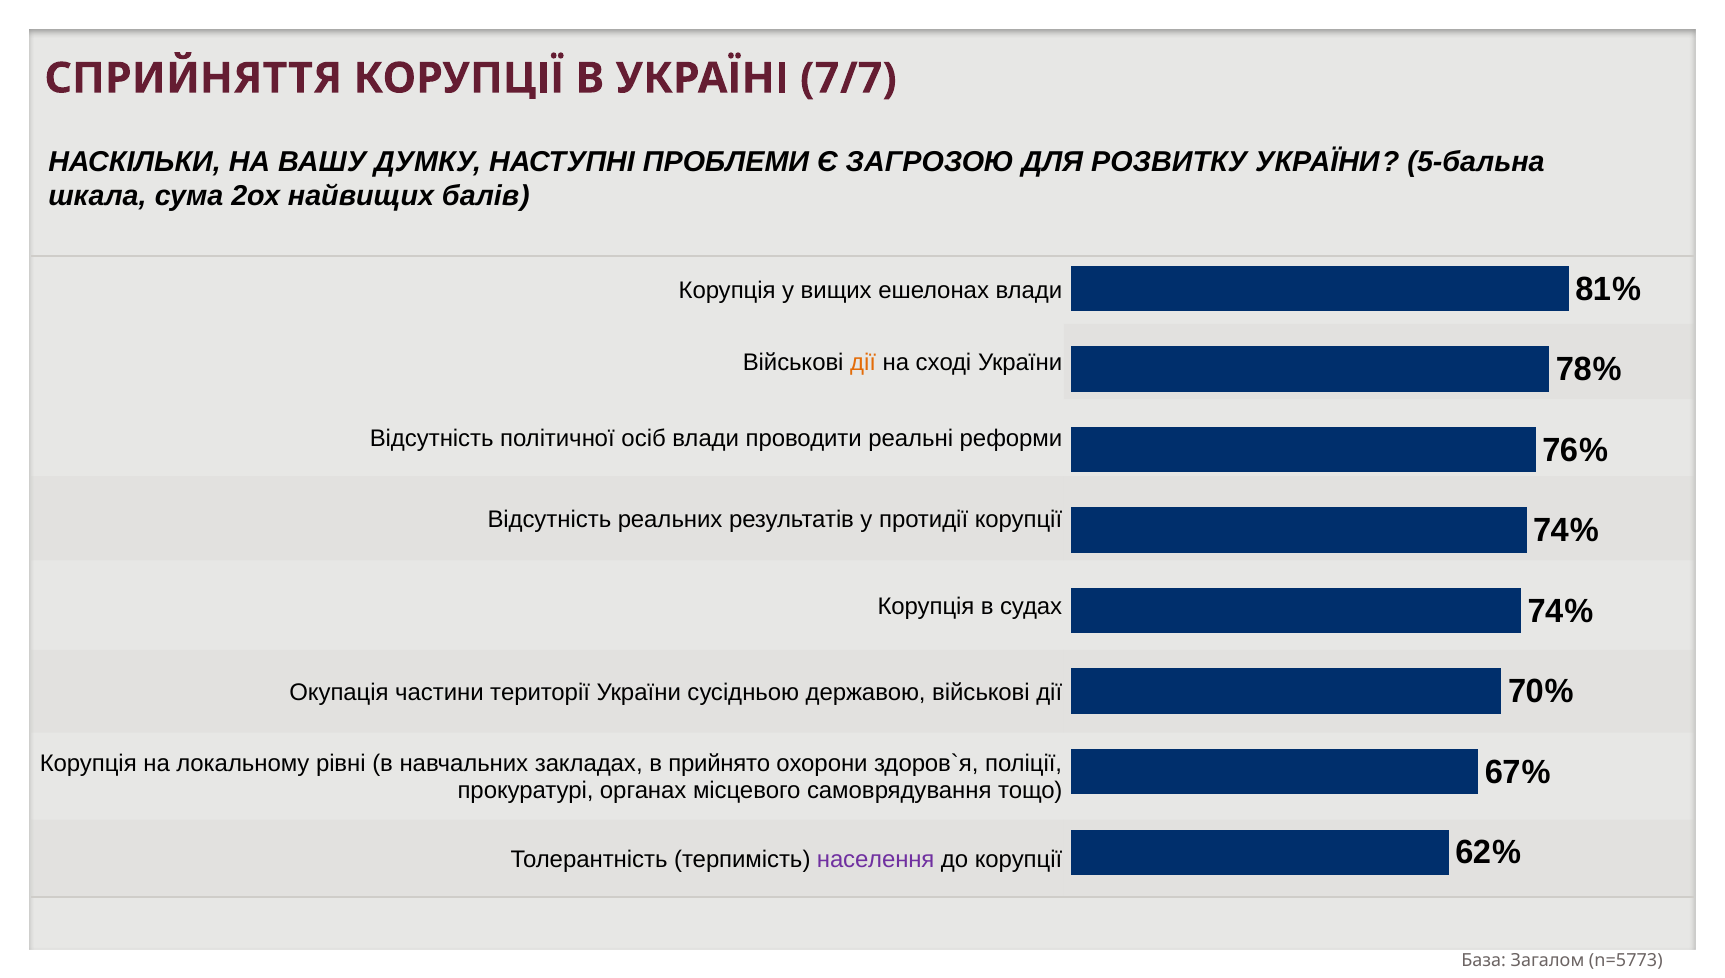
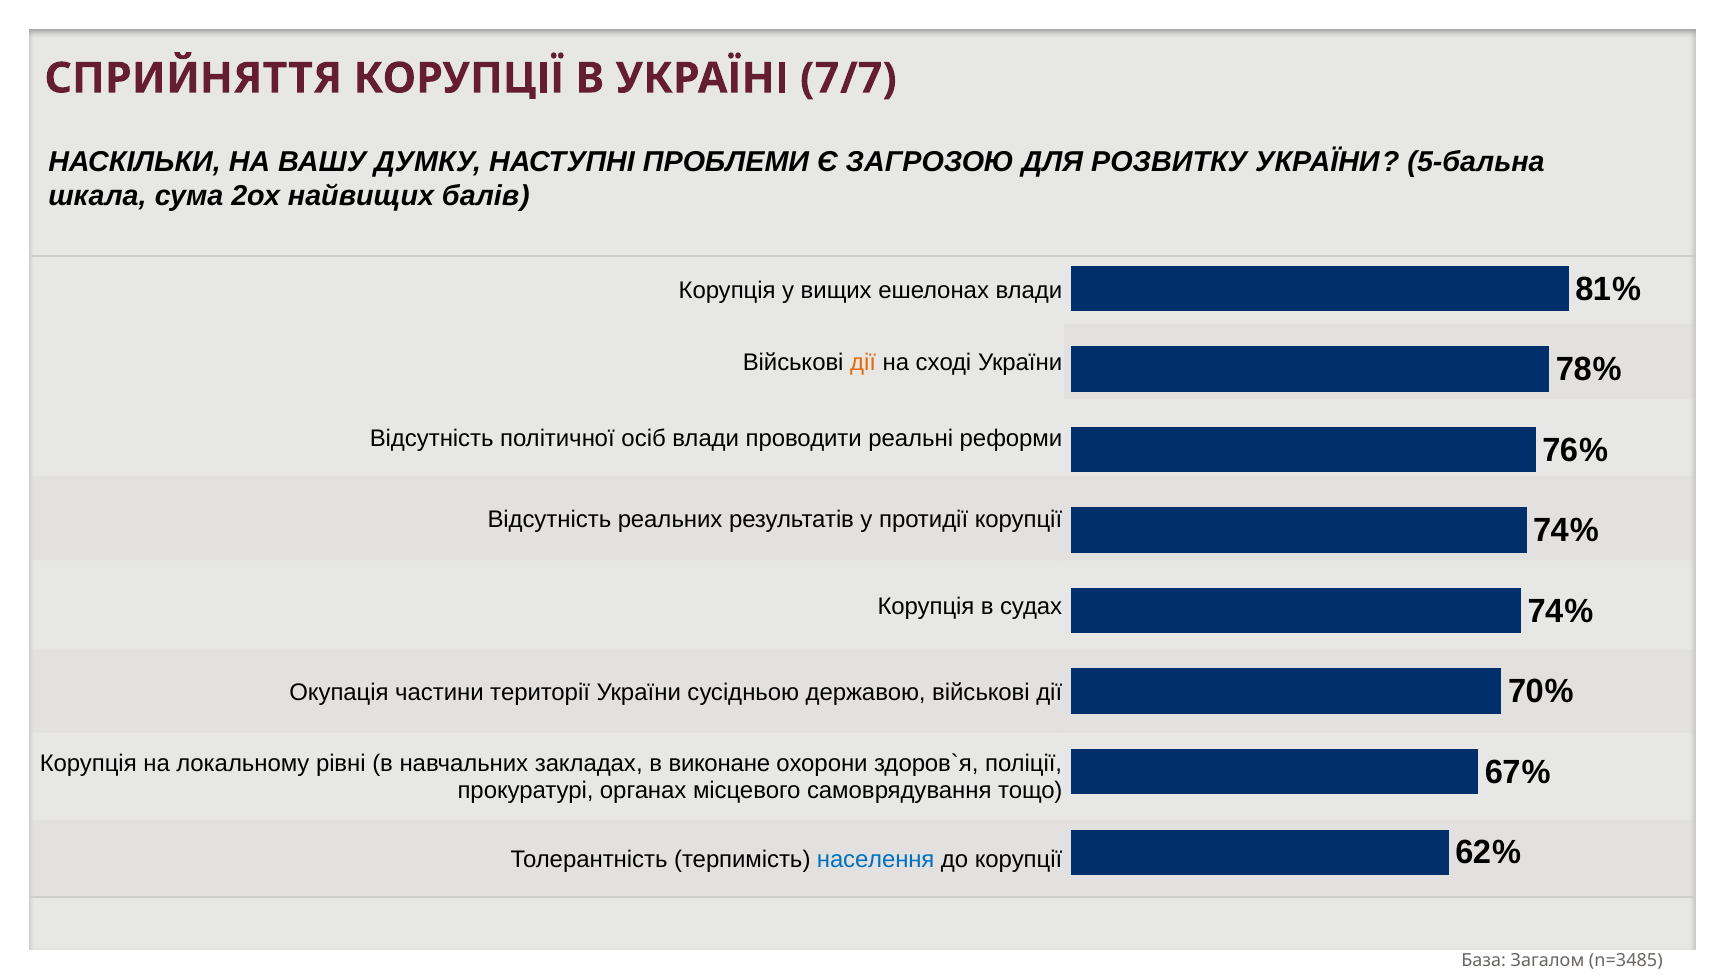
прийнято: прийнято -> виконане (719, 764)
населення colour: purple -> blue (876, 860)
n=5773: n=5773 -> n=3485 (1626, 961)
